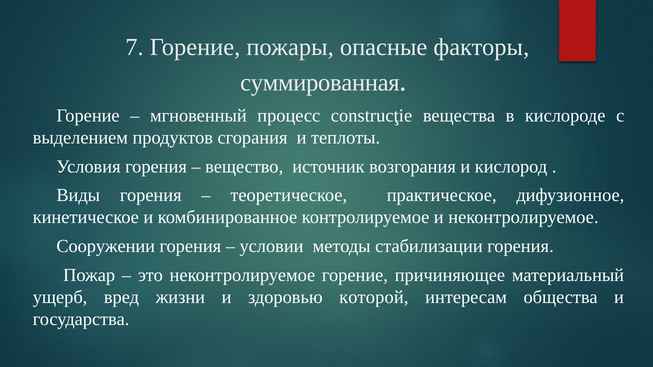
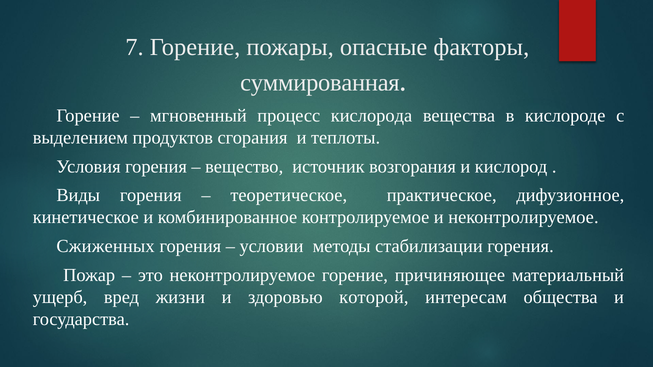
construcţie: construcţie -> кислорода (372, 116)
Сооружении: Сооружении -> Сжиженных (106, 246)
